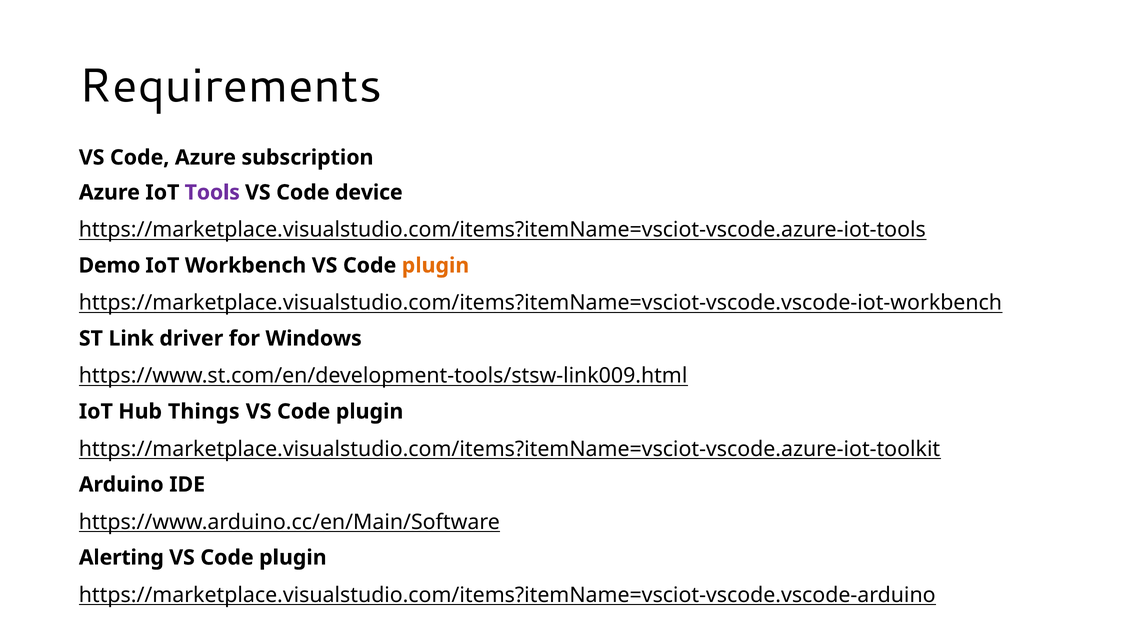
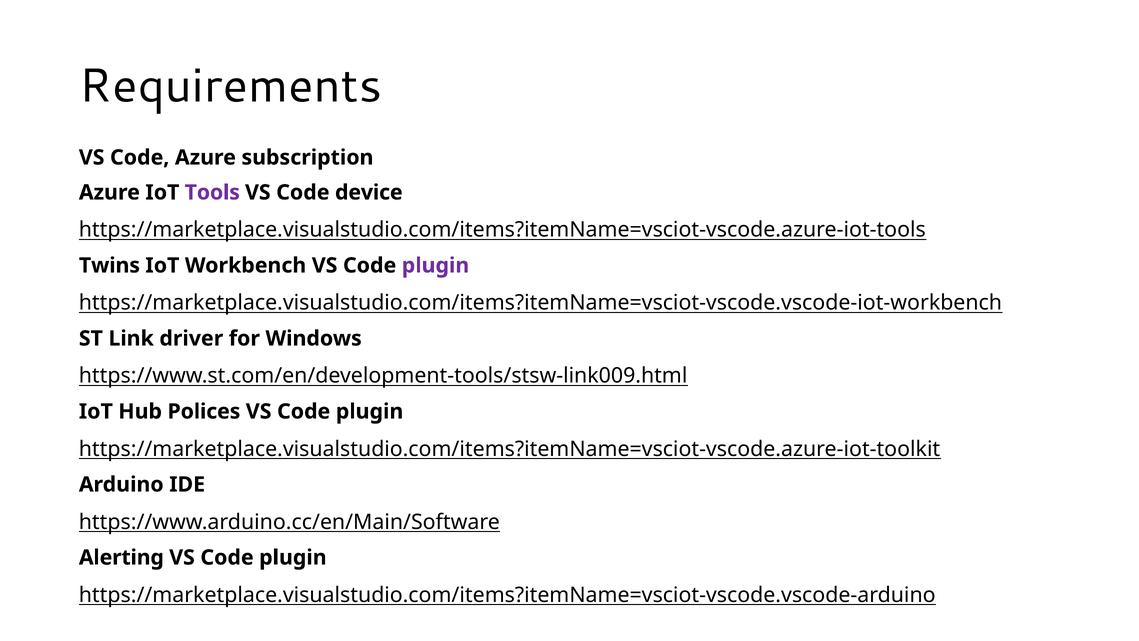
Demo: Demo -> Twins (109, 265)
plugin colour: orange -> purple (435, 265)
Things: Things -> Polices (204, 411)
